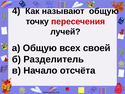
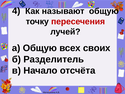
своей: своей -> своих (97, 48)
